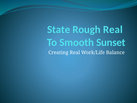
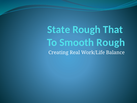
Rough Real: Real -> That (113, 30)
Smooth Sunset: Sunset -> Rough (111, 42)
